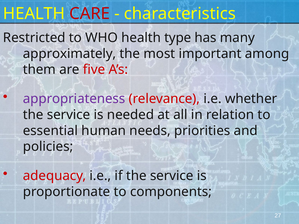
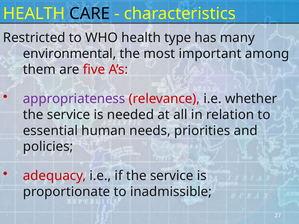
CARE colour: red -> black (90, 14)
approximately: approximately -> environmental (70, 54)
components: components -> inadmissible (171, 192)
